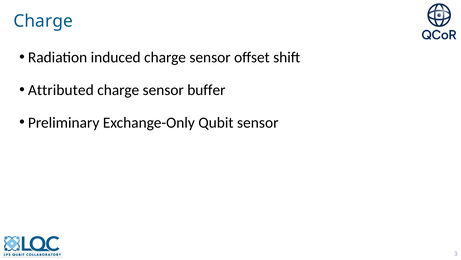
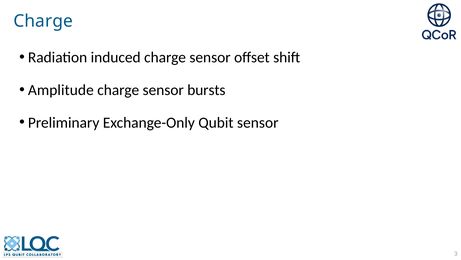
Attributed: Attributed -> Amplitude (61, 90)
buffer: buffer -> bursts (206, 90)
